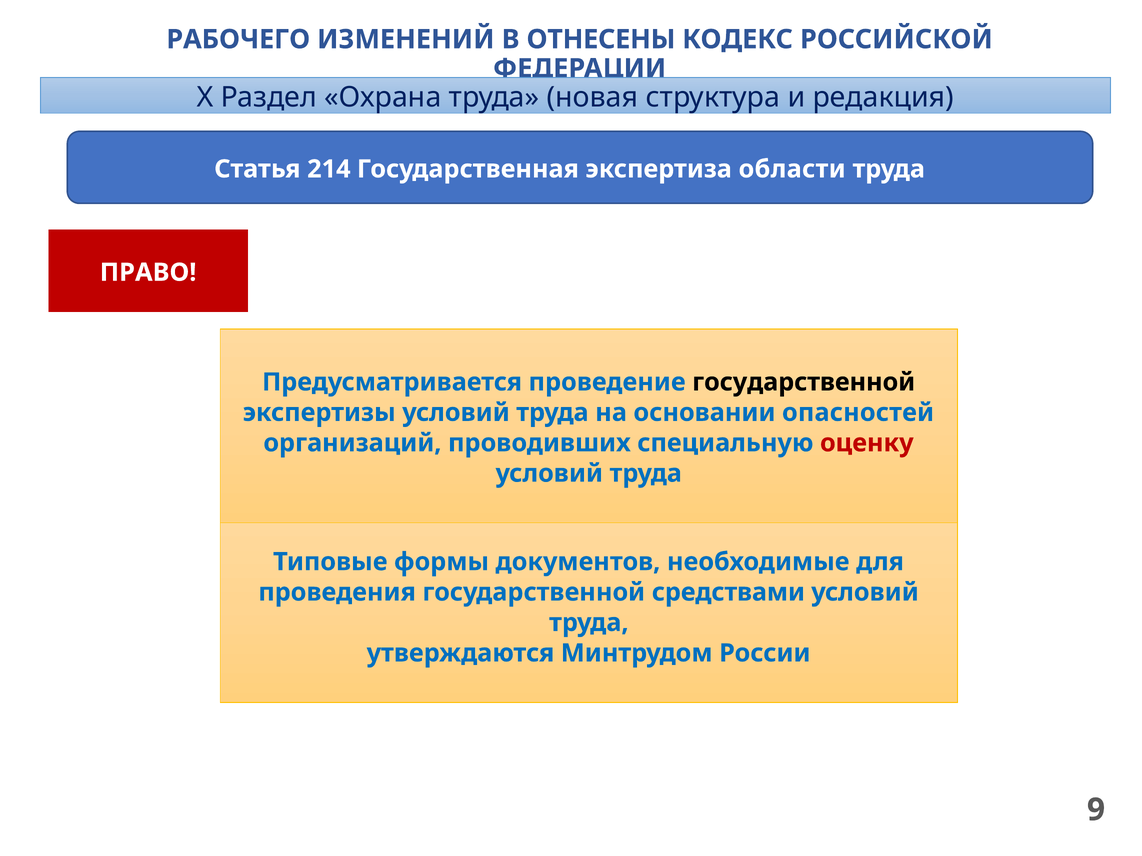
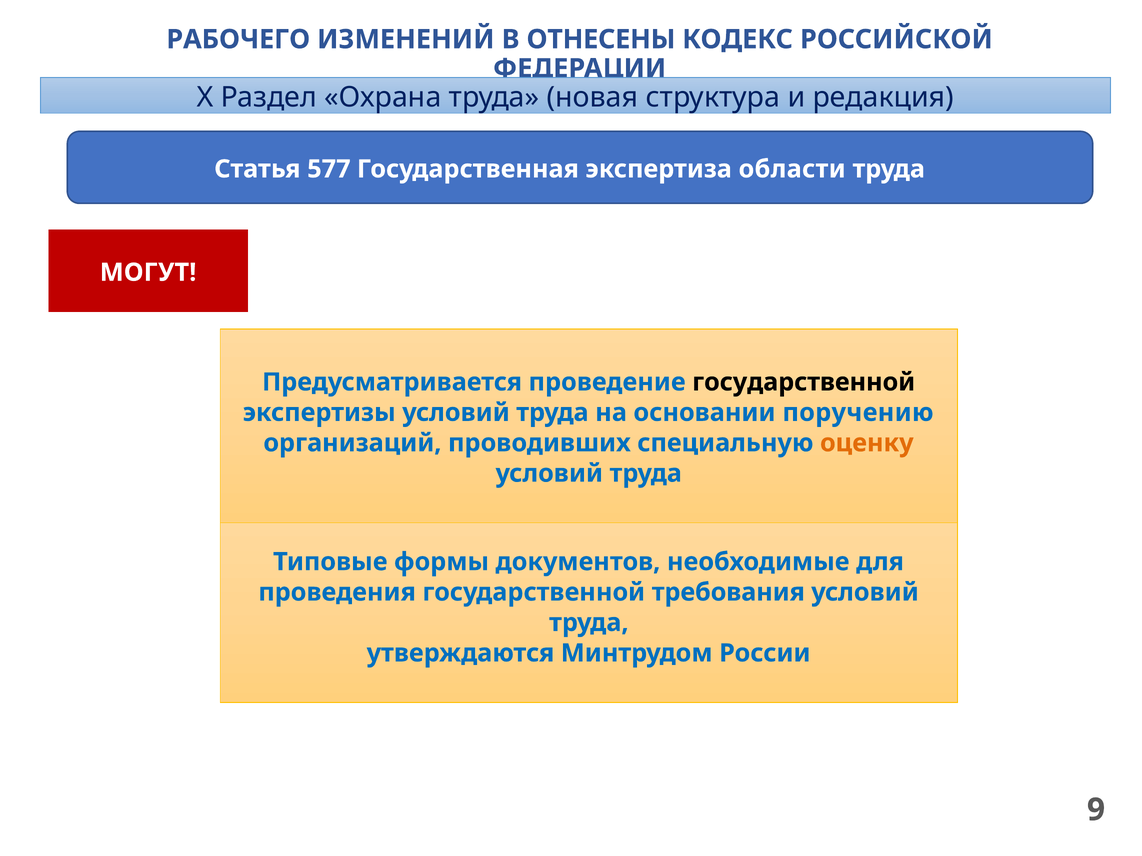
214: 214 -> 577 (329, 169)
ПРАВО: ПРАВО -> МОГУТ (148, 273)
опасностей: опасностей -> поручению (858, 413)
оценку colour: red -> orange (867, 443)
средствами: средствами -> требования (728, 593)
